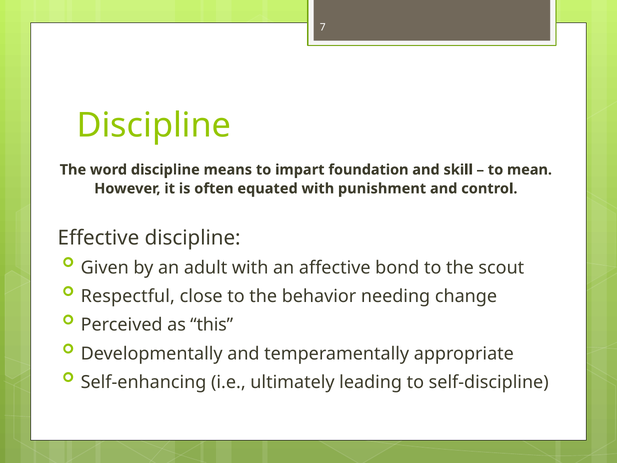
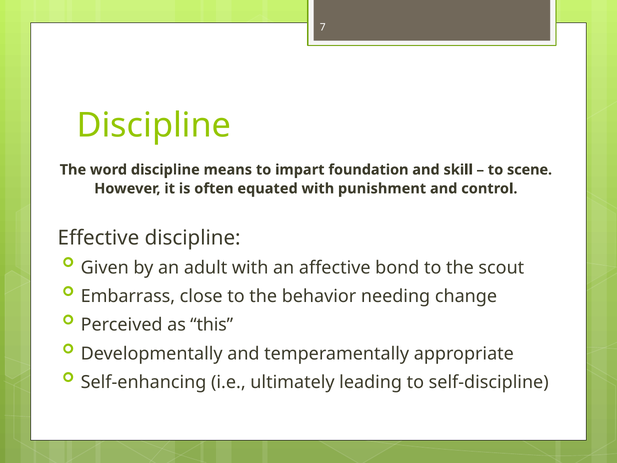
mean: mean -> scene (530, 170)
Respectful: Respectful -> Embarrass (128, 296)
